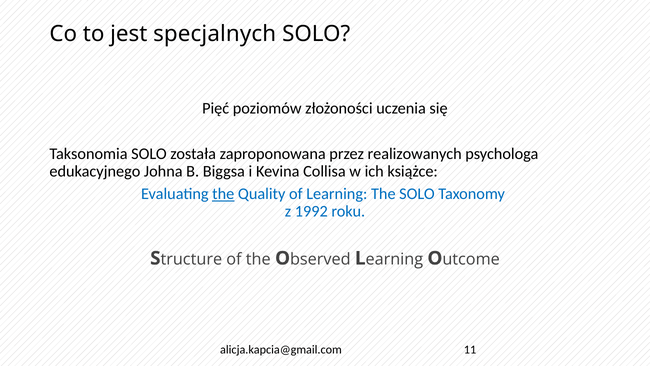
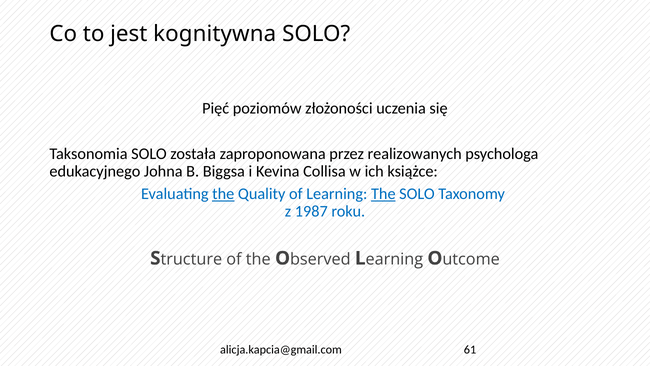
specjalnych: specjalnych -> kognitywna (215, 34)
The underline: none -> present (383, 194)
1992: 1992 -> 1987 (311, 211)
11: 11 -> 61 (470, 349)
